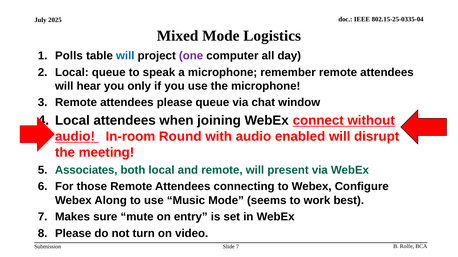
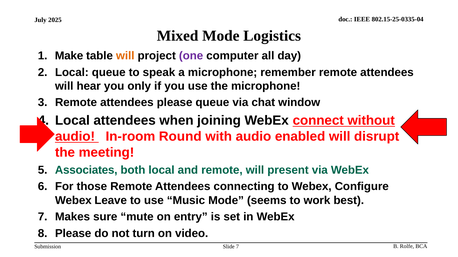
Polls: Polls -> Make (69, 56)
will colour: blue -> orange (125, 56)
Along: Along -> Leave (111, 201)
